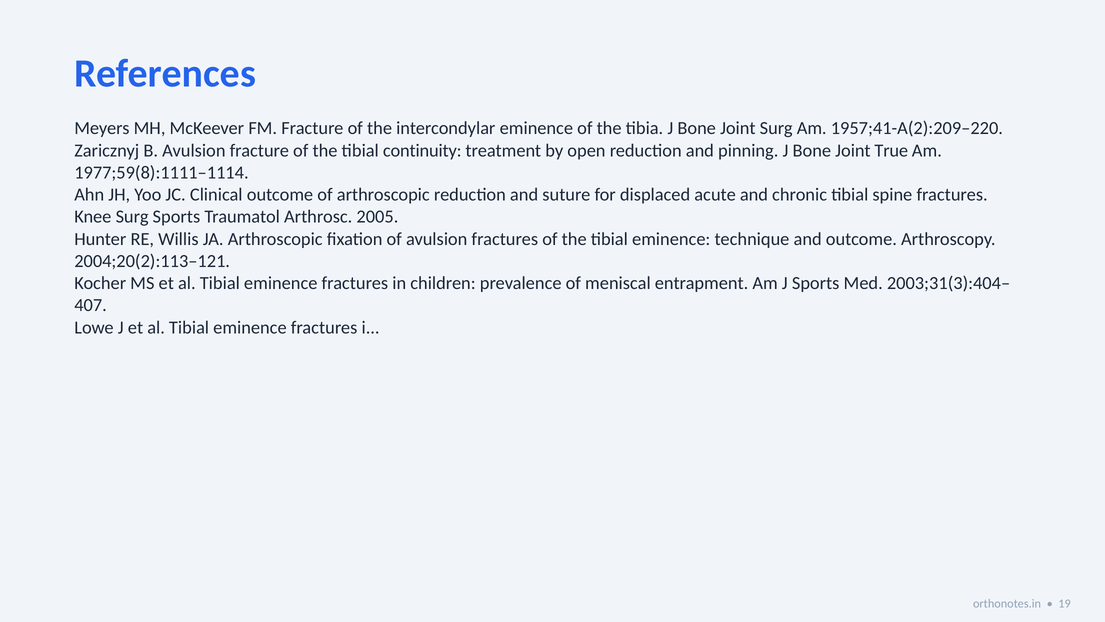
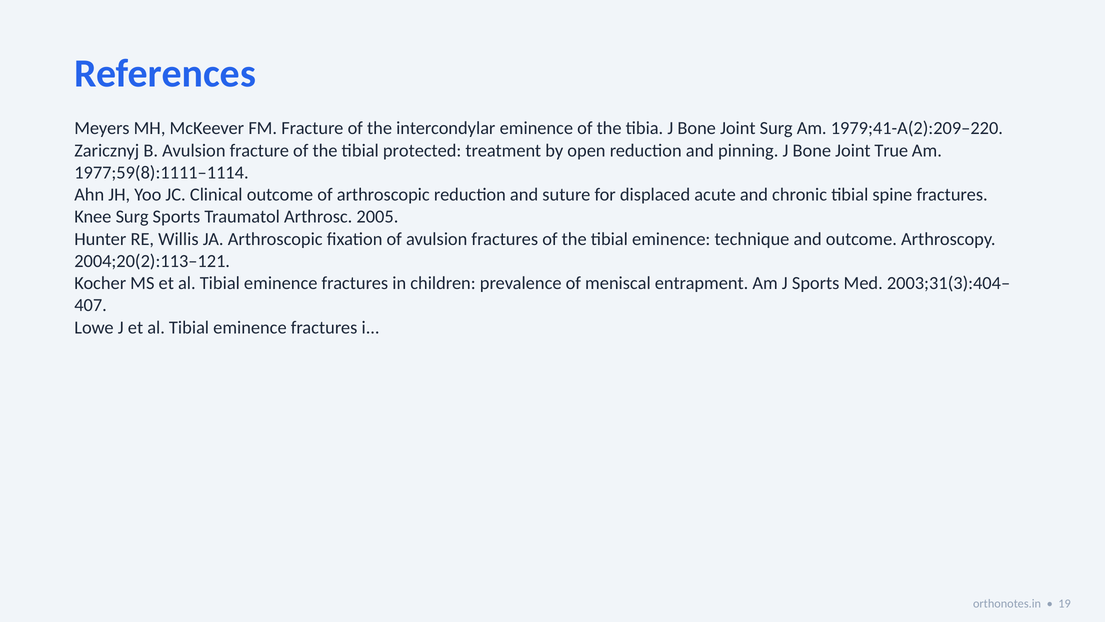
1957;41-A(2):209–220: 1957;41-A(2):209–220 -> 1979;41-A(2):209–220 (917, 128)
continuity: continuity -> protected (422, 150)
